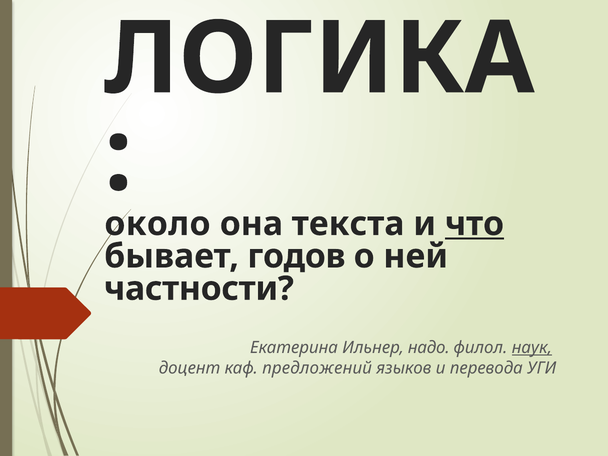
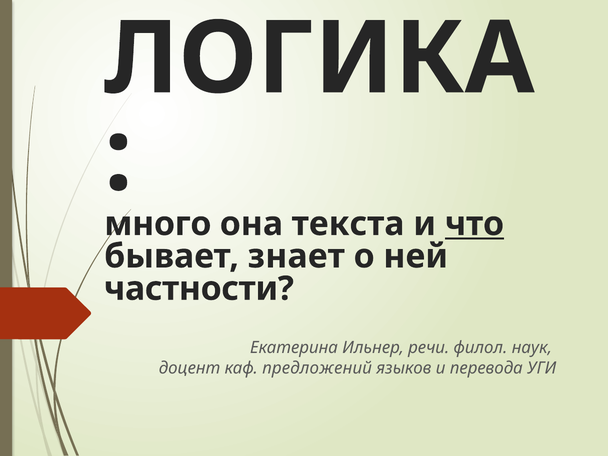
около: около -> много (158, 224)
годов: годов -> знает (296, 256)
надо: надо -> речи (429, 348)
наук underline: present -> none (532, 348)
